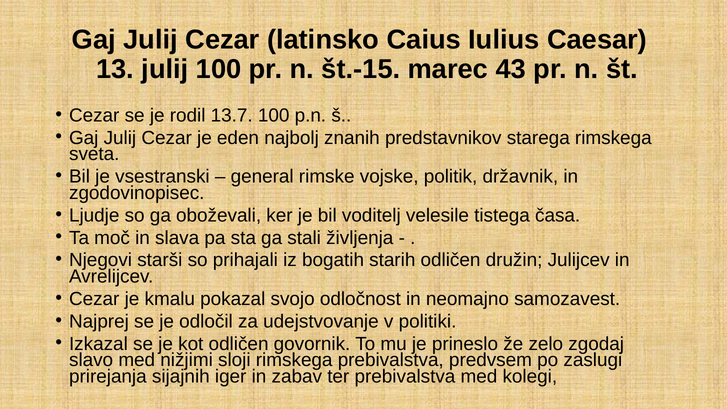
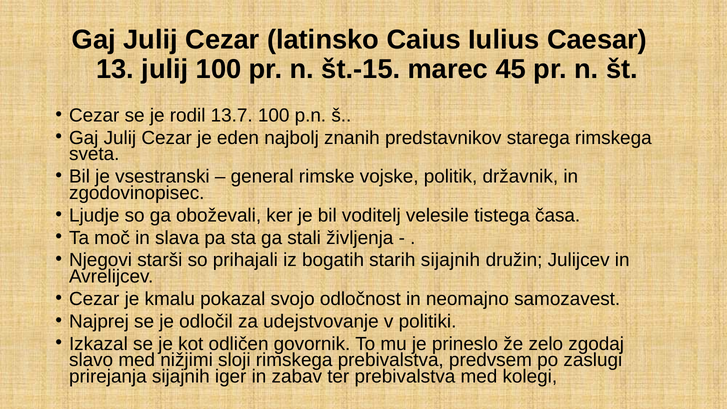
43: 43 -> 45 (511, 69)
starih odličen: odličen -> sijajnih (450, 260)
